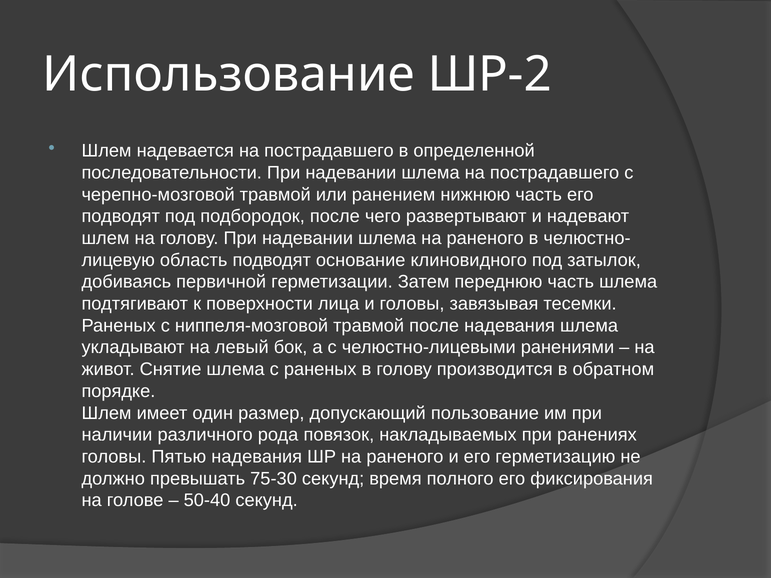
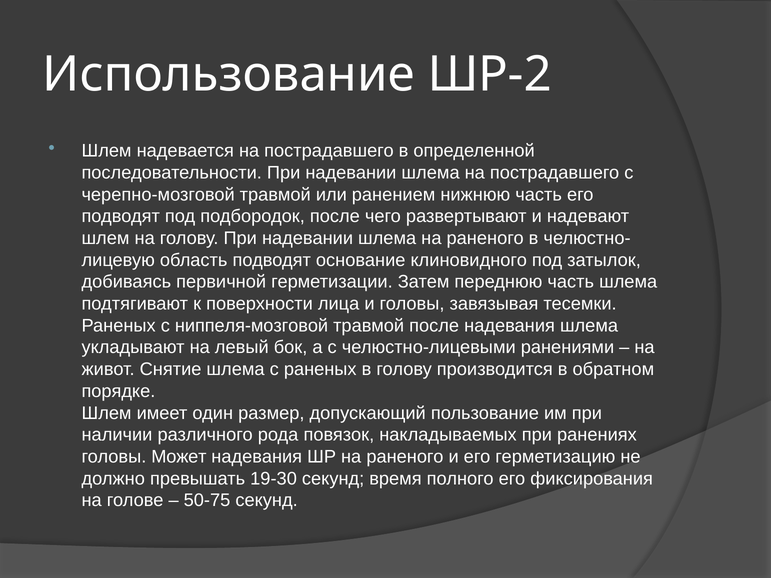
Пятью: Пятью -> Может (179, 457)
75-30: 75-30 -> 19-30 (274, 479)
50-40: 50-40 -> 50-75 (207, 501)
